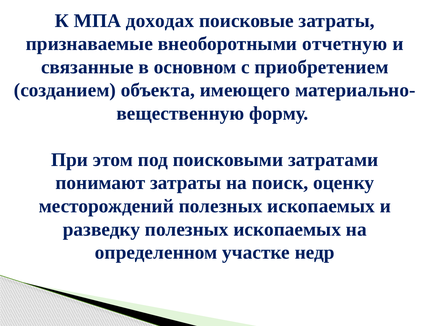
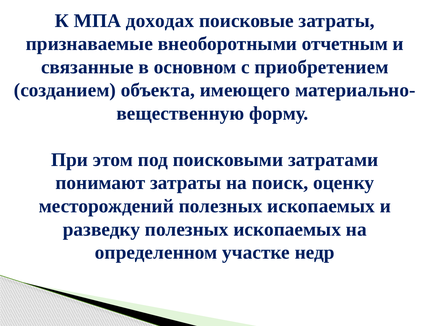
отчетную: отчетную -> отчетным (345, 44)
